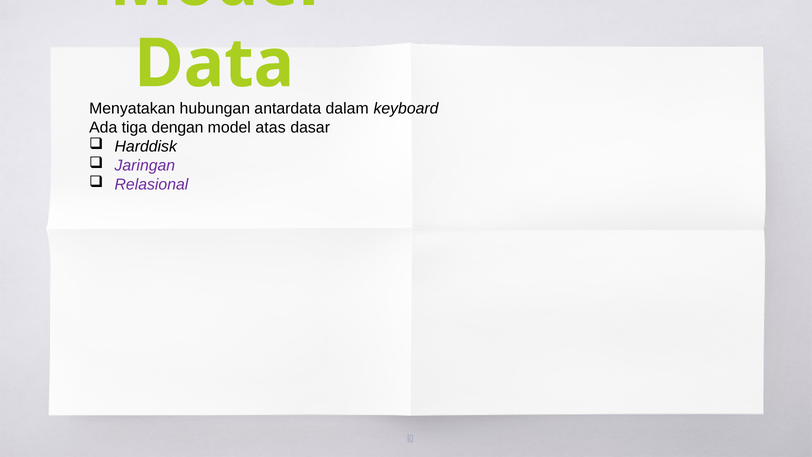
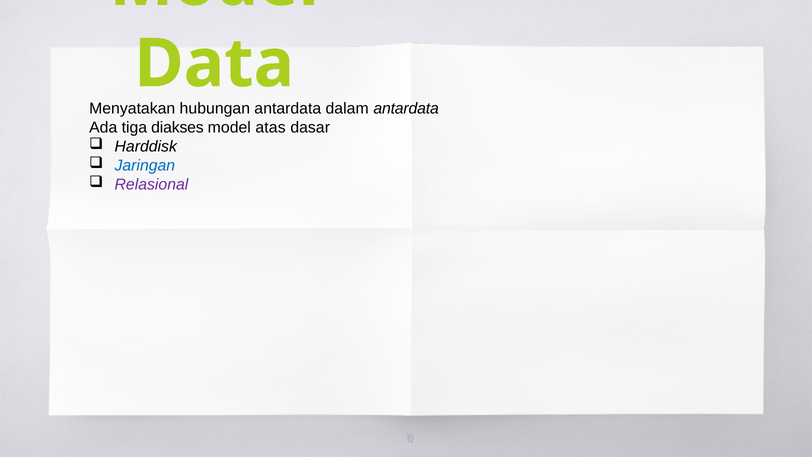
dalam keyboard: keyboard -> antardata (406, 109)
dengan: dengan -> diakses (177, 128)
Jaringan colour: purple -> blue (145, 166)
